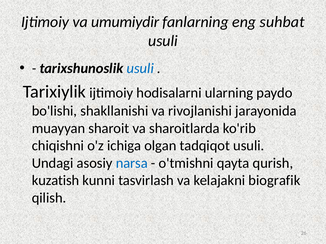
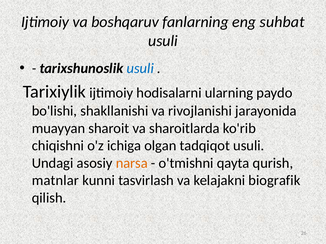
umumiydir: umumiydir -> boshqaruv (125, 22)
narsa colour: blue -> orange (132, 163)
kuzatish: kuzatish -> matnlar (55, 181)
